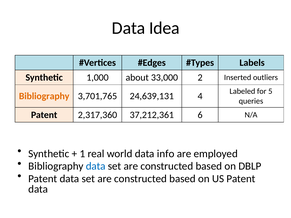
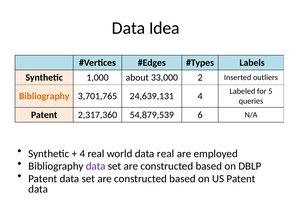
37,212,361: 37,212,361 -> 54,879,539 (152, 115)
1: 1 -> 4 (82, 154)
data info: info -> real (166, 154)
data colour: blue -> purple (96, 166)
